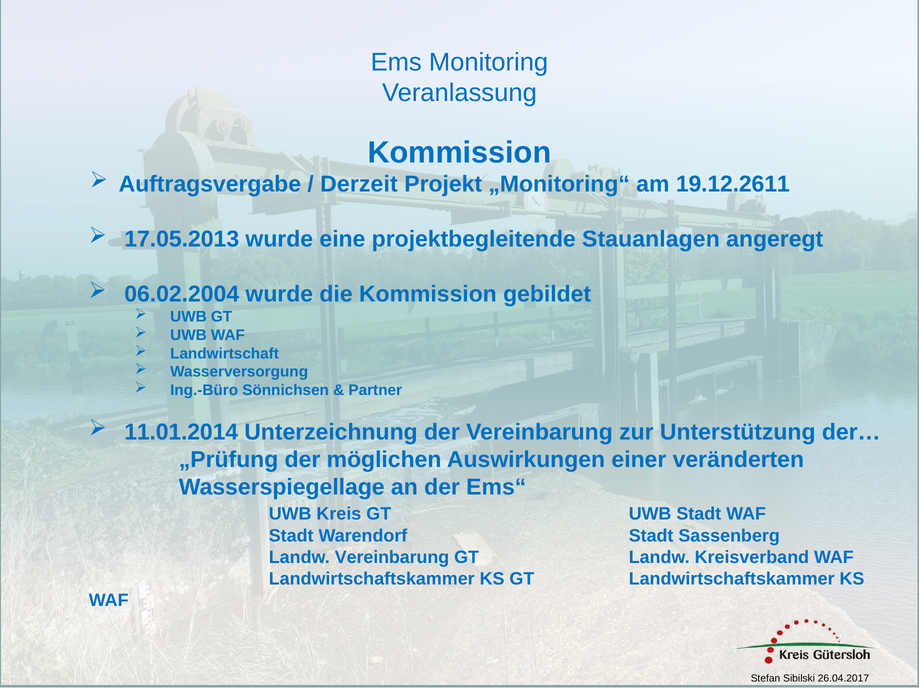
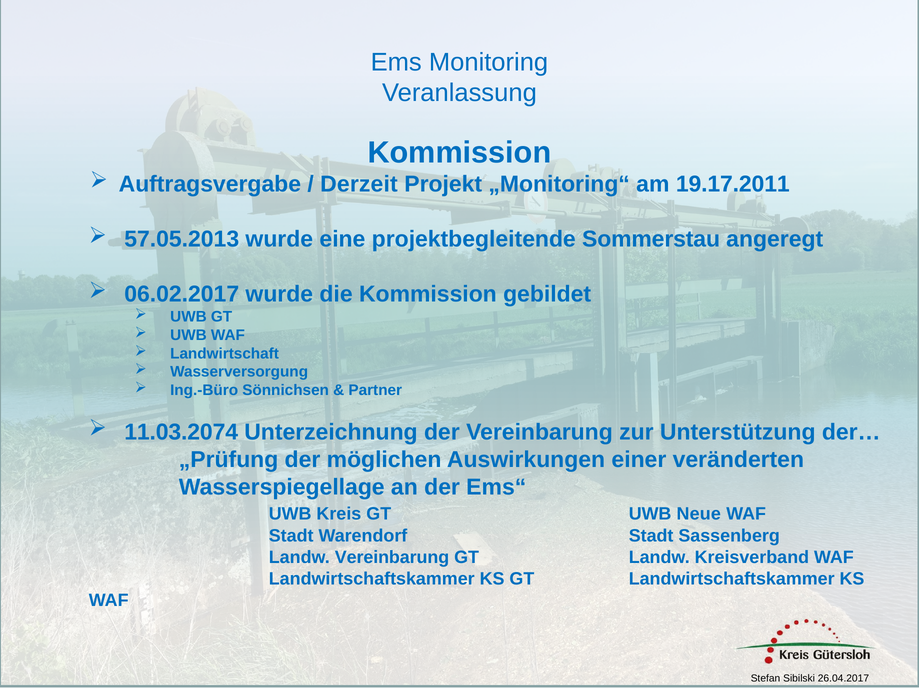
19.12.2611: 19.12.2611 -> 19.17.2011 (733, 184)
17.05.2013: 17.05.2013 -> 57.05.2013 (182, 239)
Stauanlagen: Stauanlagen -> Sommerstau (651, 239)
06.02.2004: 06.02.2004 -> 06.02.2017 (182, 294)
11.01.2014: 11.01.2014 -> 11.03.2074 (181, 432)
UWB Stadt: Stadt -> Neue (699, 514)
